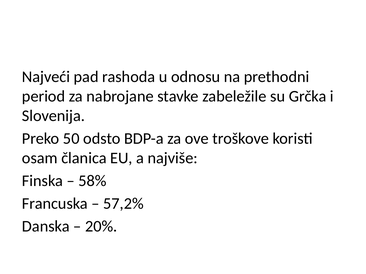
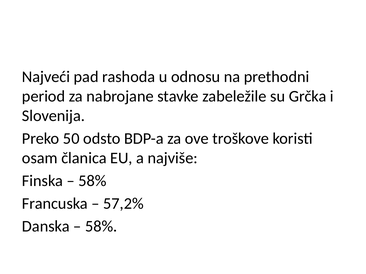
20%: 20% -> 58% (101, 227)
